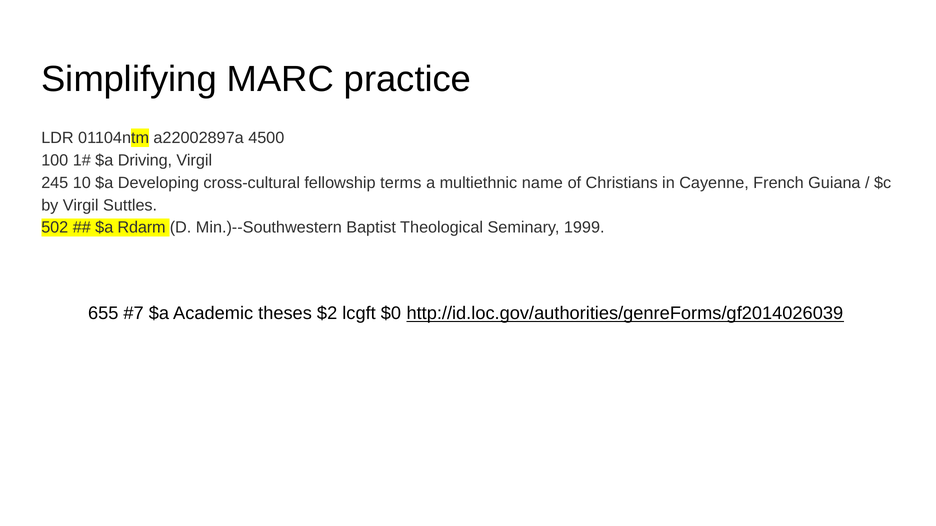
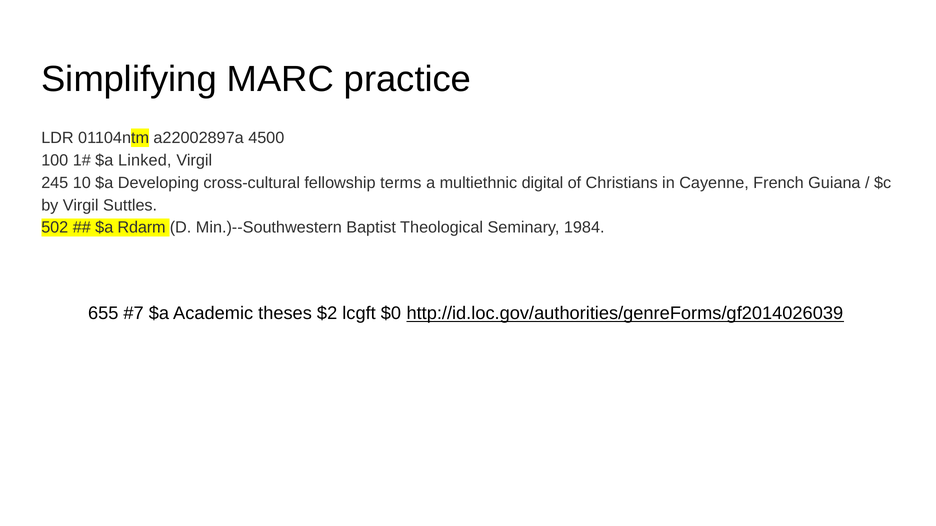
Driving: Driving -> Linked (145, 161)
name: name -> digital (542, 183)
1999: 1999 -> 1984 (584, 228)
